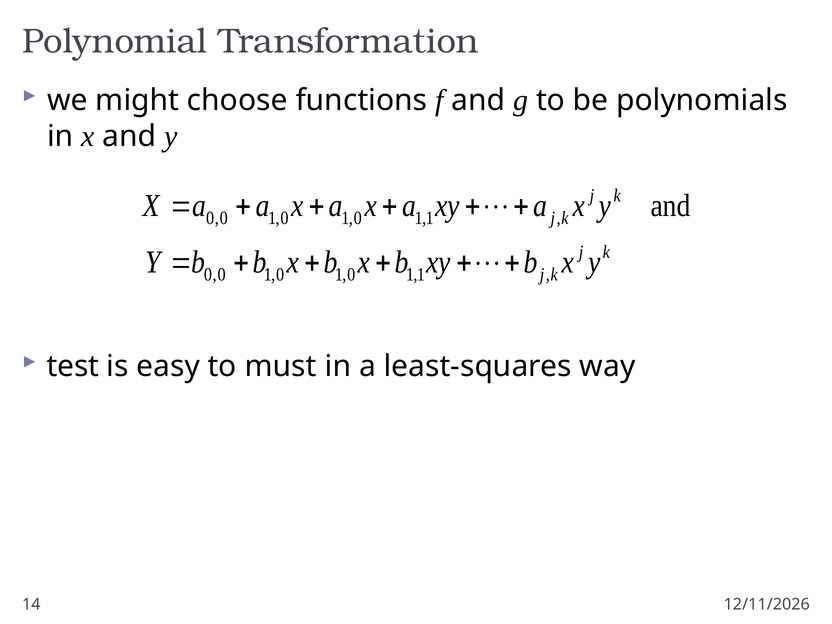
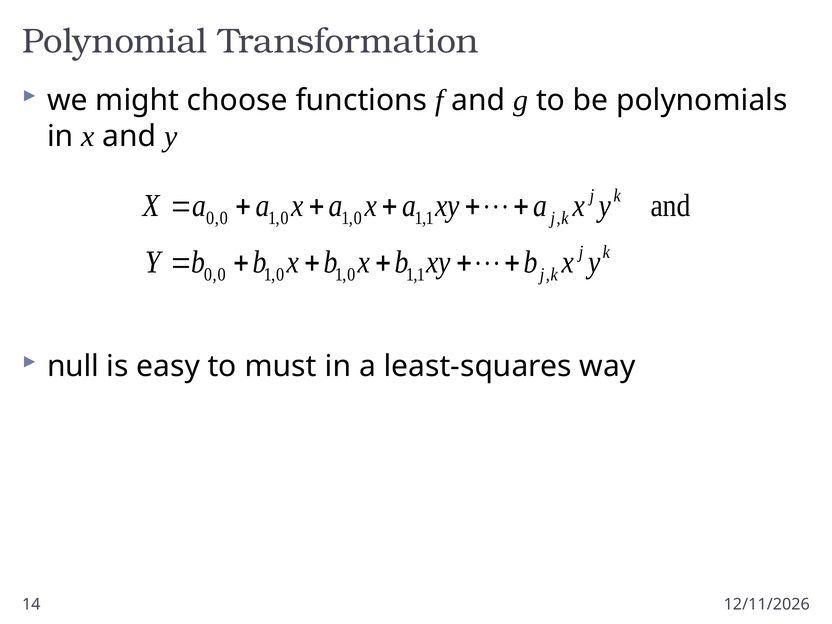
test: test -> null (73, 367)
